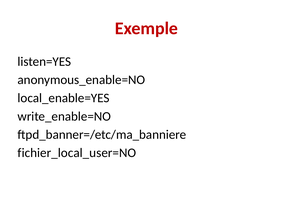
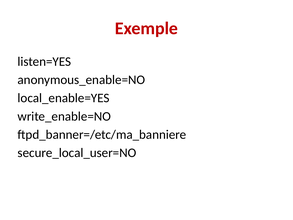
fichier_local_user=NO: fichier_local_user=NO -> secure_local_user=NO (77, 153)
